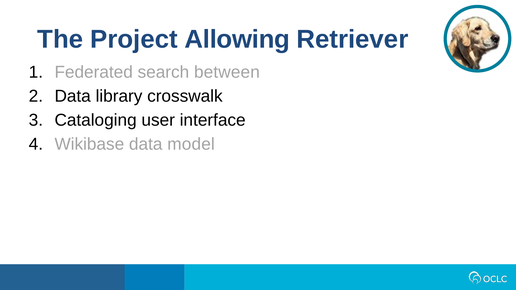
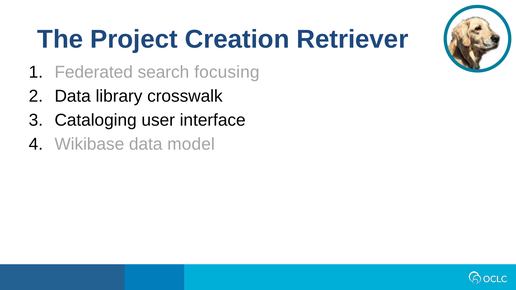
Allowing: Allowing -> Creation (237, 39)
between: between -> focusing (227, 72)
